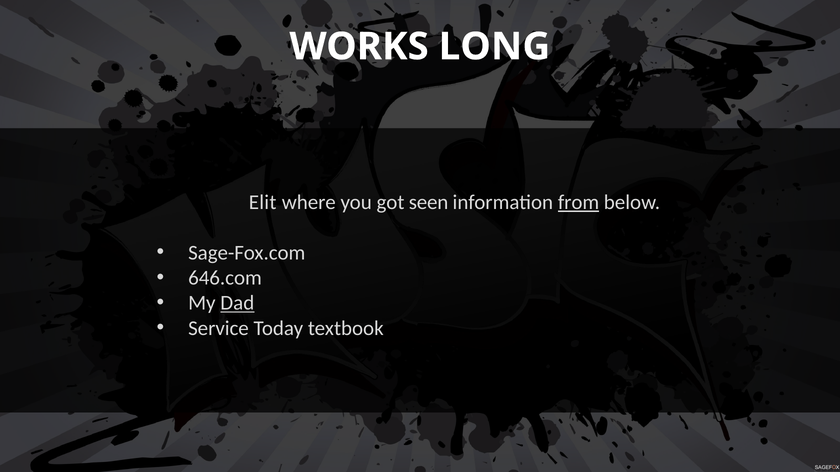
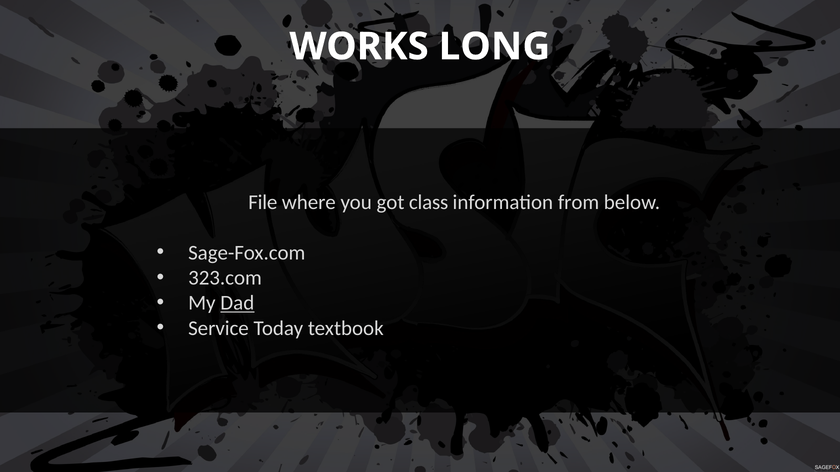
Elit: Elit -> File (263, 203)
seen: seen -> class (429, 203)
from underline: present -> none (579, 203)
646.com: 646.com -> 323.com (225, 278)
